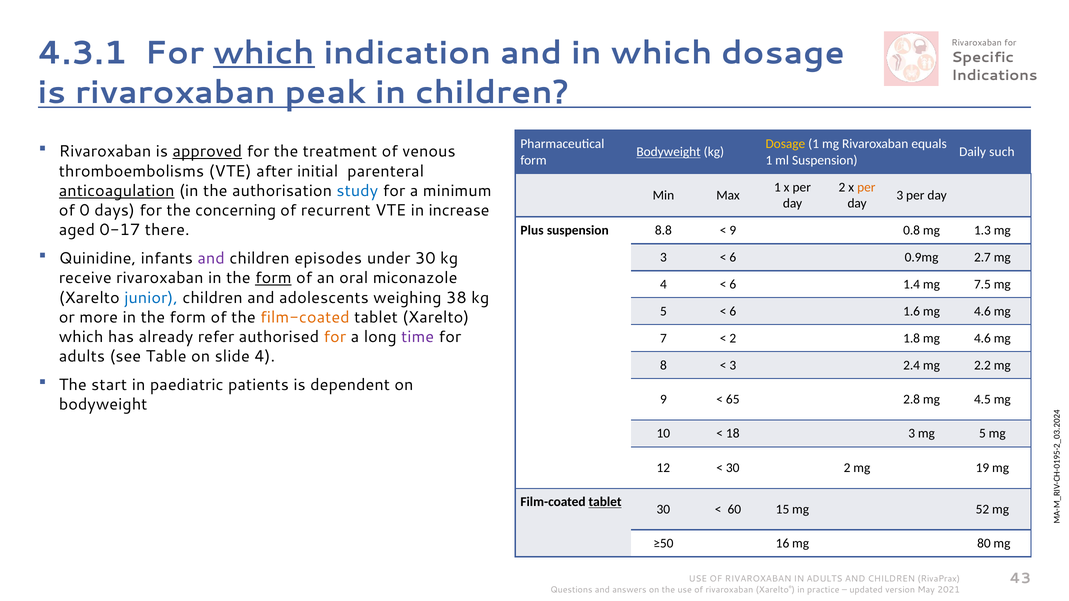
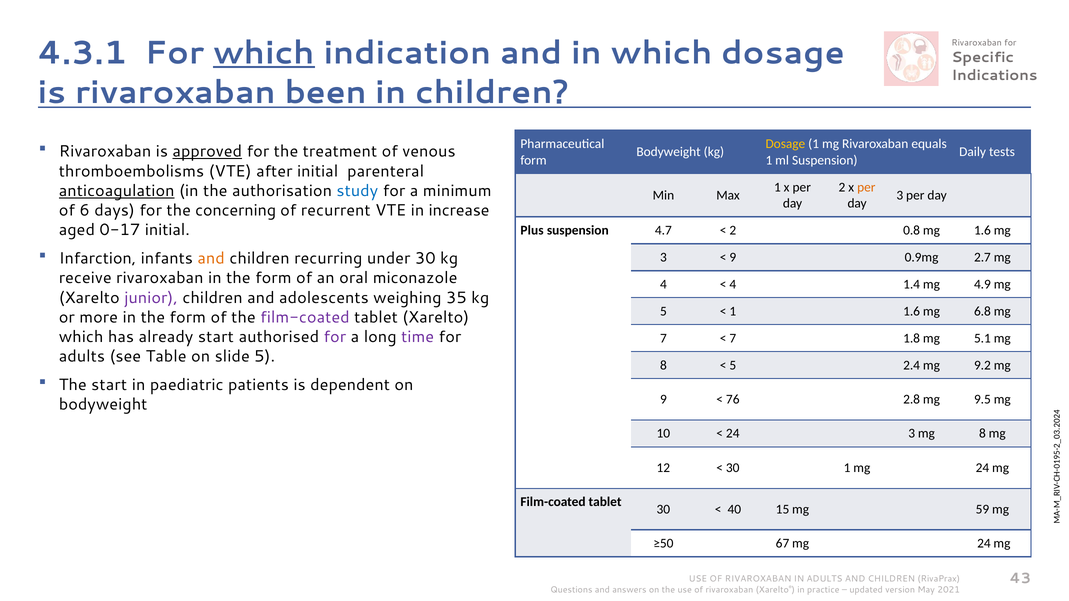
peak: peak -> been (326, 92)
Bodyweight underline: present -> none (669, 152)
such: such -> tests (1002, 152)
of 0: 0 -> 6 (85, 210)
0-17 there: there -> initial (167, 230)
8.8: 8.8 -> 4.7 (663, 230)
9: 9 -> 2 (733, 230)
mg 1.3: 1.3 -> 1.6 (982, 230)
Quinidine: Quinidine -> Infarction (98, 259)
and colour: purple -> orange (211, 259)
episodes: episodes -> recurring (328, 259)
6: 6 -> 9 (733, 257)
form underline: present -> none (273, 278)
6: 6 -> 4 (733, 284)
7.5: 7.5 -> 4.9 (982, 284)
junior colour: blue -> purple (151, 298)
38: 38 -> 35 (456, 298)
6: 6 -> 1 (733, 311)
1.6 mg 4.6: 4.6 -> 6.8 (982, 311)
film-coated colour: orange -> purple (305, 317)
already refer: refer -> start (216, 337)
for colour: orange -> purple (335, 337)
2: 2 -> 7 (733, 338)
1.8 mg 4.6: 4.6 -> 5.1 (982, 338)
slide 4: 4 -> 5 (265, 357)
3: 3 -> 5 (733, 365)
2.2: 2.2 -> 9.2 (982, 365)
65: 65 -> 76 (733, 400)
4.5: 4.5 -> 9.5 (982, 400)
18: 18 -> 24 (733, 434)
3 mg 5: 5 -> 8 (982, 434)
30 2: 2 -> 1 (847, 468)
19: 19 -> 24 (982, 468)
tablet underline: present -> none (605, 502)
60: 60 -> 40 (734, 510)
52: 52 -> 59 (982, 510)
16: 16 -> 67 (783, 544)
80: 80 -> 24 (984, 544)
